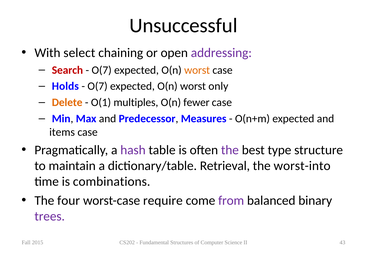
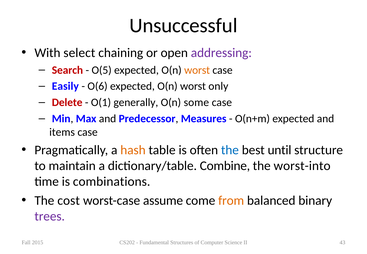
O(7: O(7 -> O(5 (102, 70)
Holds: Holds -> Easily (65, 86)
O(7: O(7 -> O(6 (98, 86)
Delete colour: orange -> red (67, 102)
multiples: multiples -> generally (136, 102)
fewer: fewer -> some (196, 102)
hash colour: purple -> orange (133, 150)
the colour: purple -> blue (230, 150)
type: type -> until (280, 150)
Retrieval: Retrieval -> Combine (225, 166)
four: four -> cost (69, 200)
require: require -> assume (163, 200)
from colour: purple -> orange (231, 200)
